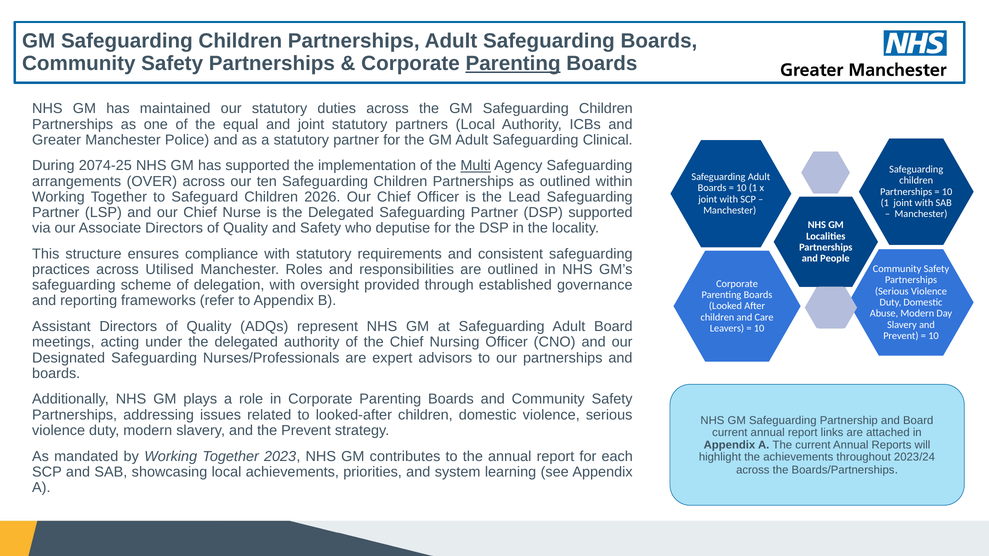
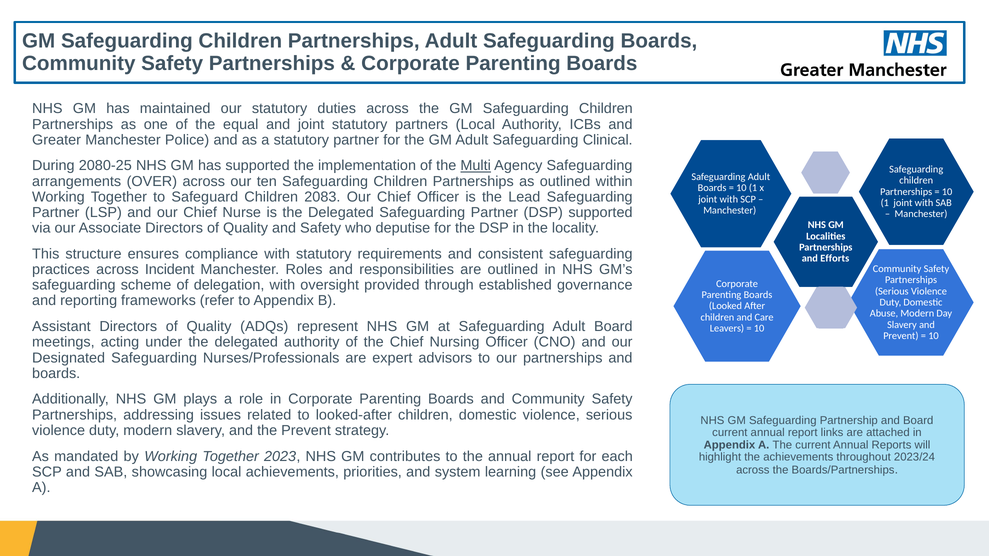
Parenting underline: present -> none (513, 63)
2074-25: 2074-25 -> 2080-25 (105, 166)
2026: 2026 -> 2083 (322, 197)
People: People -> Efforts (835, 259)
Utilised: Utilised -> Incident (170, 270)
